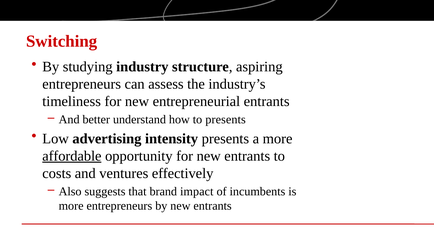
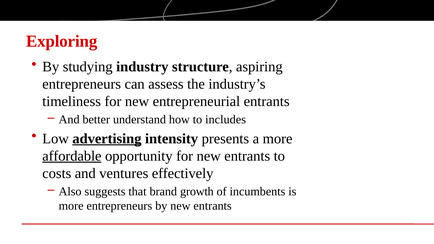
Switching: Switching -> Exploring (62, 41)
to presents: presents -> includes (226, 120)
advertising underline: none -> present (107, 139)
impact: impact -> growth (197, 192)
